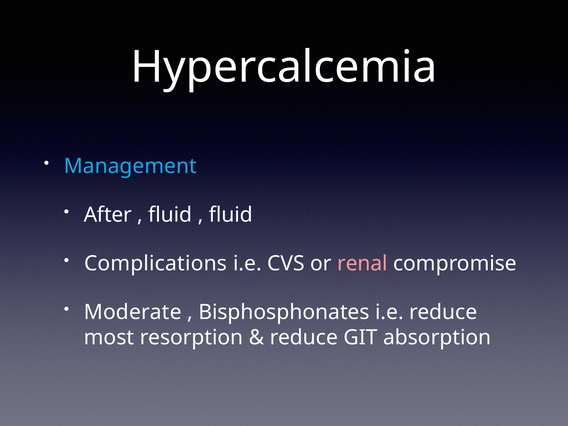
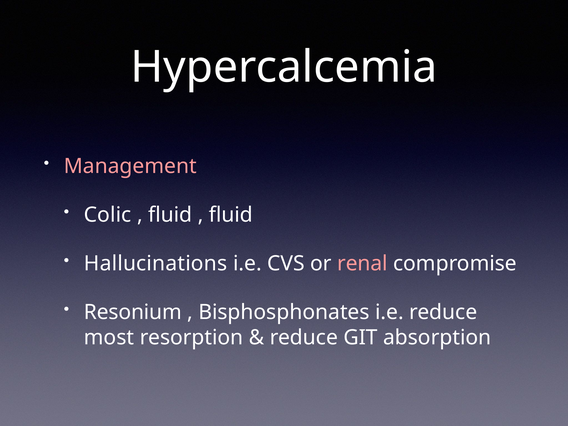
Management colour: light blue -> pink (130, 166)
After: After -> Colic (108, 215)
Complications: Complications -> Hallucinations (156, 264)
Moderate: Moderate -> Resonium (133, 312)
